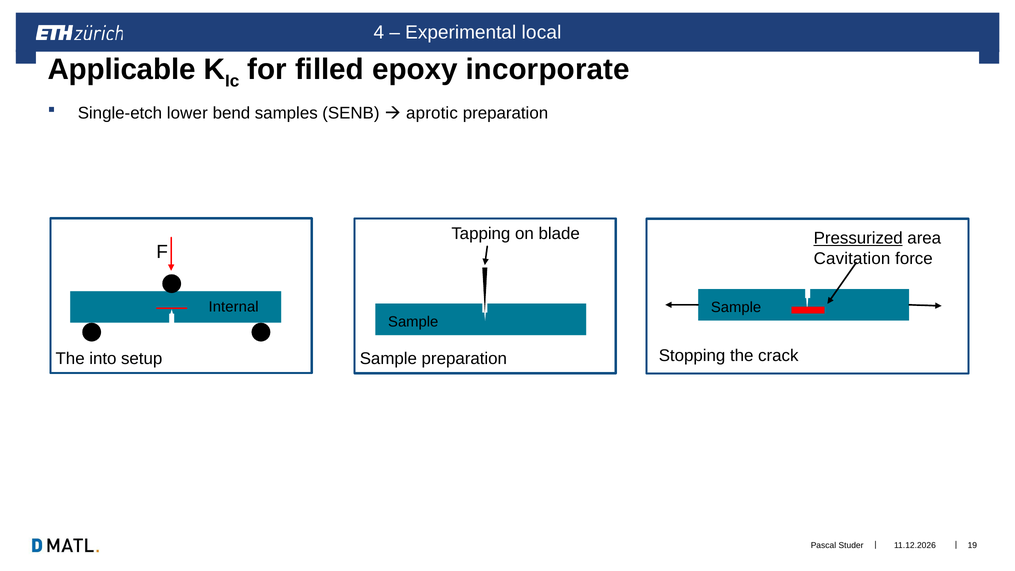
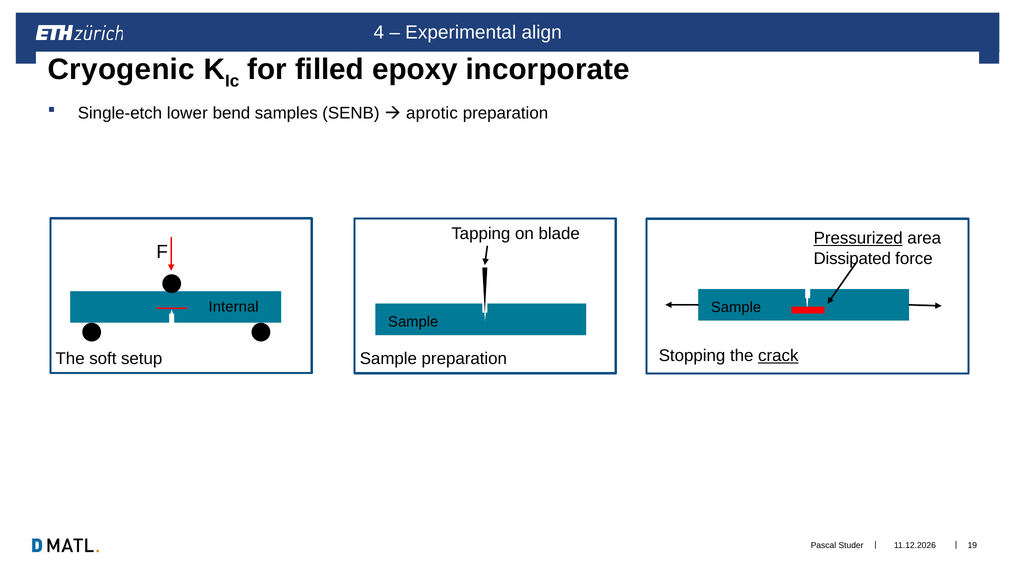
local: local -> align (542, 33)
Applicable: Applicable -> Cryogenic (121, 70)
Cavitation: Cavitation -> Dissipated (852, 259)
crack underline: none -> present (778, 356)
into: into -> soft (103, 359)
